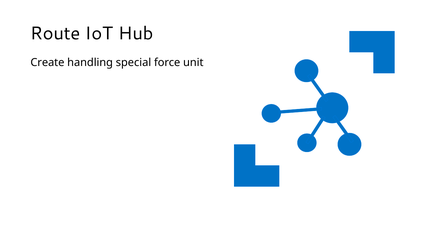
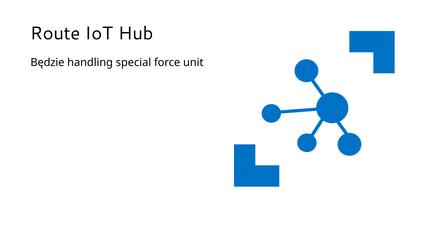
Create: Create -> Będzie (47, 62)
